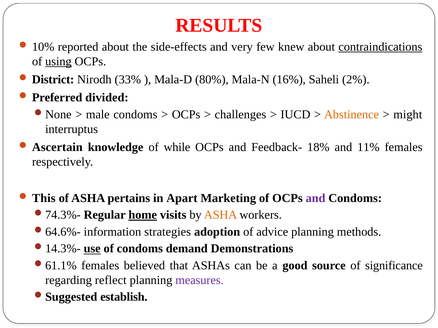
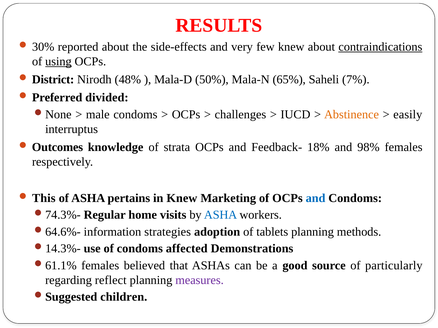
10%: 10% -> 30% (43, 47)
33%: 33% -> 48% (128, 80)
80%: 80% -> 50% (212, 80)
16%: 16% -> 65% (289, 80)
2%: 2% -> 7% (356, 80)
might: might -> easily (408, 115)
Ascertain: Ascertain -> Outcomes (57, 147)
while: while -> strata (177, 147)
11%: 11% -> 98% (368, 147)
in Apart: Apart -> Knew (182, 198)
and colour: purple -> blue (316, 198)
home underline: present -> none (143, 215)
ASHA colour: orange -> blue (221, 215)
advice: advice -> tablets (272, 232)
use underline: present -> none (92, 249)
demand: demand -> affected (187, 249)
significance: significance -> particularly (394, 266)
establish: establish -> children (124, 297)
